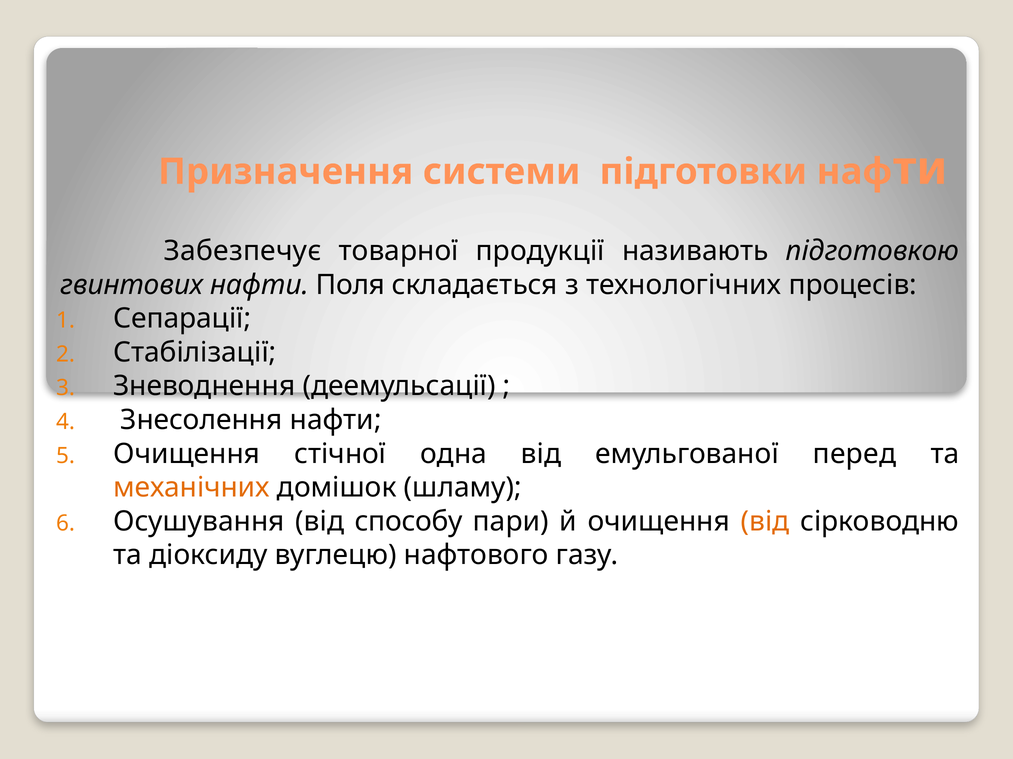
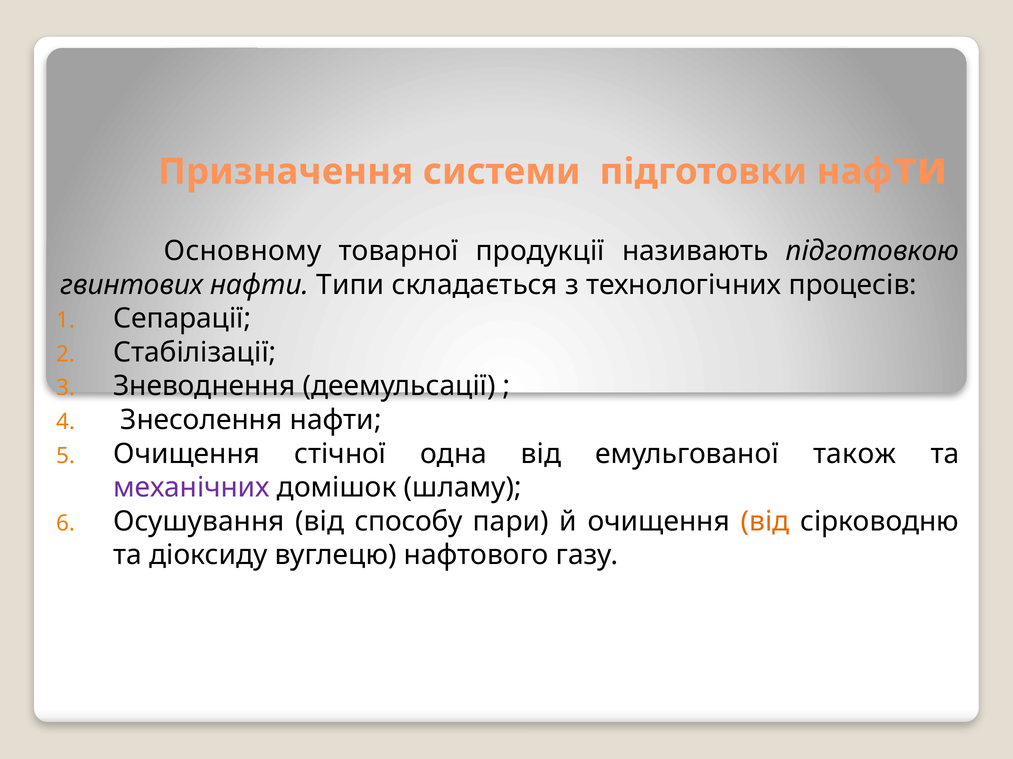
Забезпечує: Забезпечує -> Основному (243, 251)
Поля: Поля -> Типи (350, 285)
перед: перед -> також (854, 454)
механічних colour: orange -> purple (191, 488)
